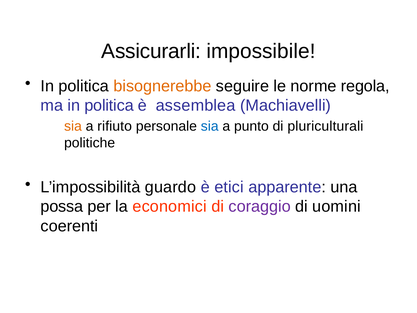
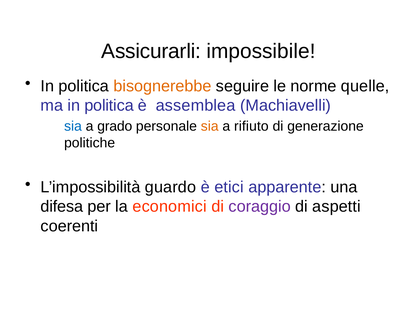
regola: regola -> quelle (365, 86)
sia colour: orange -> blue (73, 126)
rifiuto: rifiuto -> grado (115, 126)
sia colour: blue -> orange (210, 126)
punto: punto -> rifiuto (251, 126)
pluriculturali: pluriculturali -> generazione (325, 126)
possa: possa -> difesa (62, 206)
uomini: uomini -> aspetti (337, 206)
